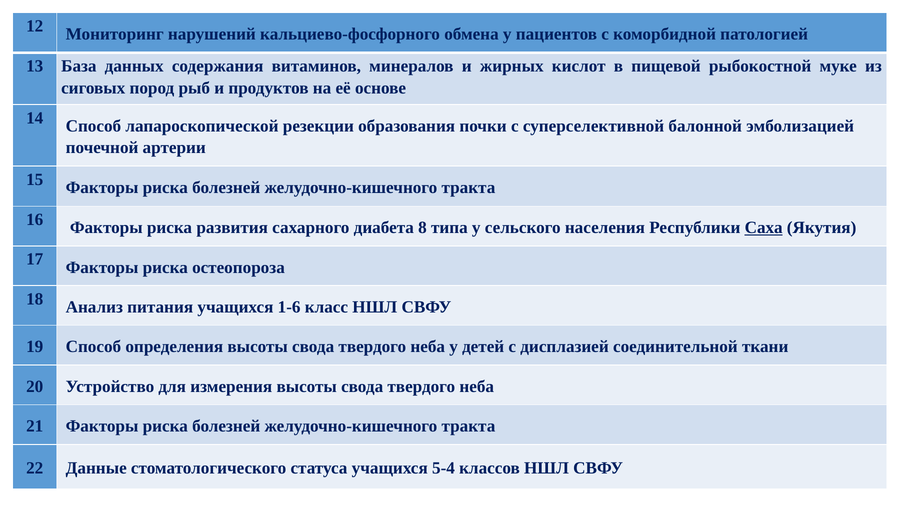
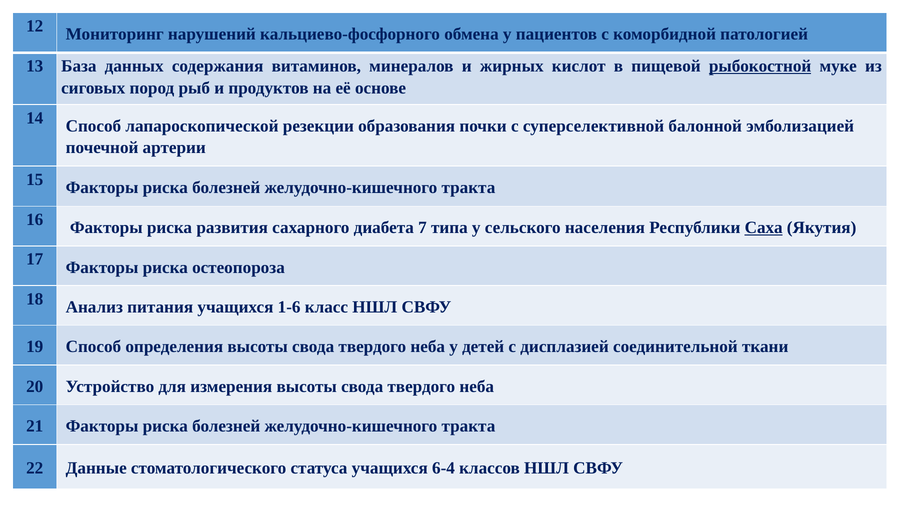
рыбокостной underline: none -> present (760, 66)
8: 8 -> 7 (423, 228)
5-4: 5-4 -> 6-4 (443, 468)
